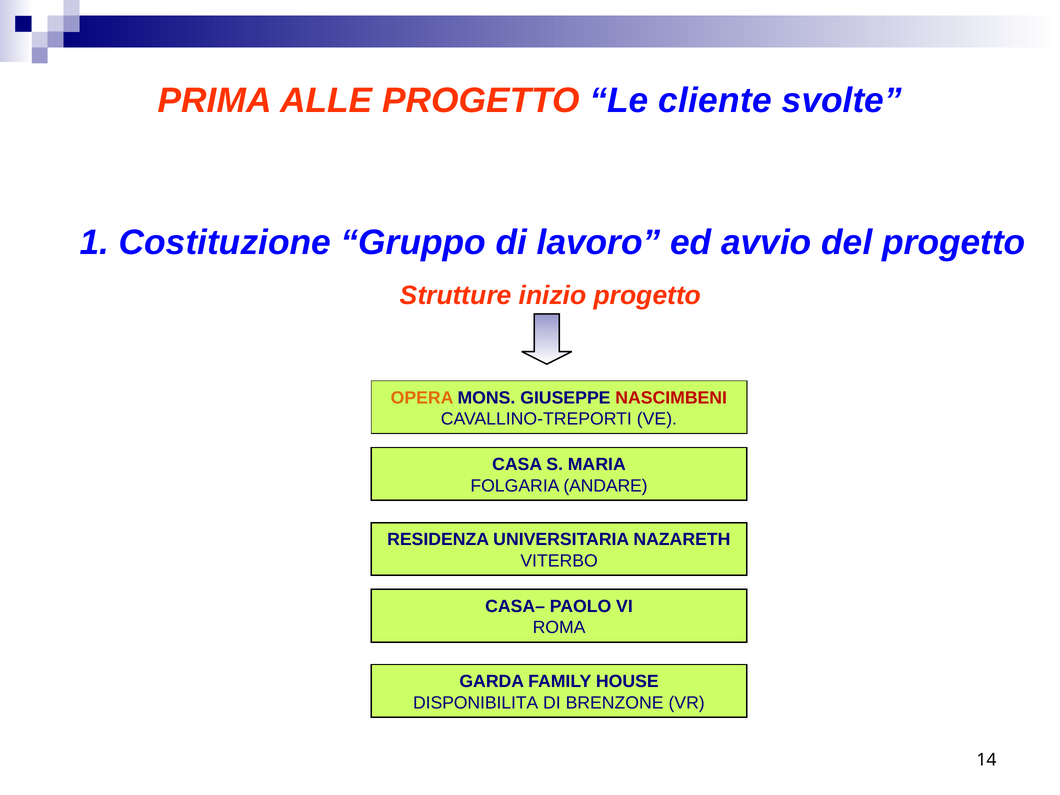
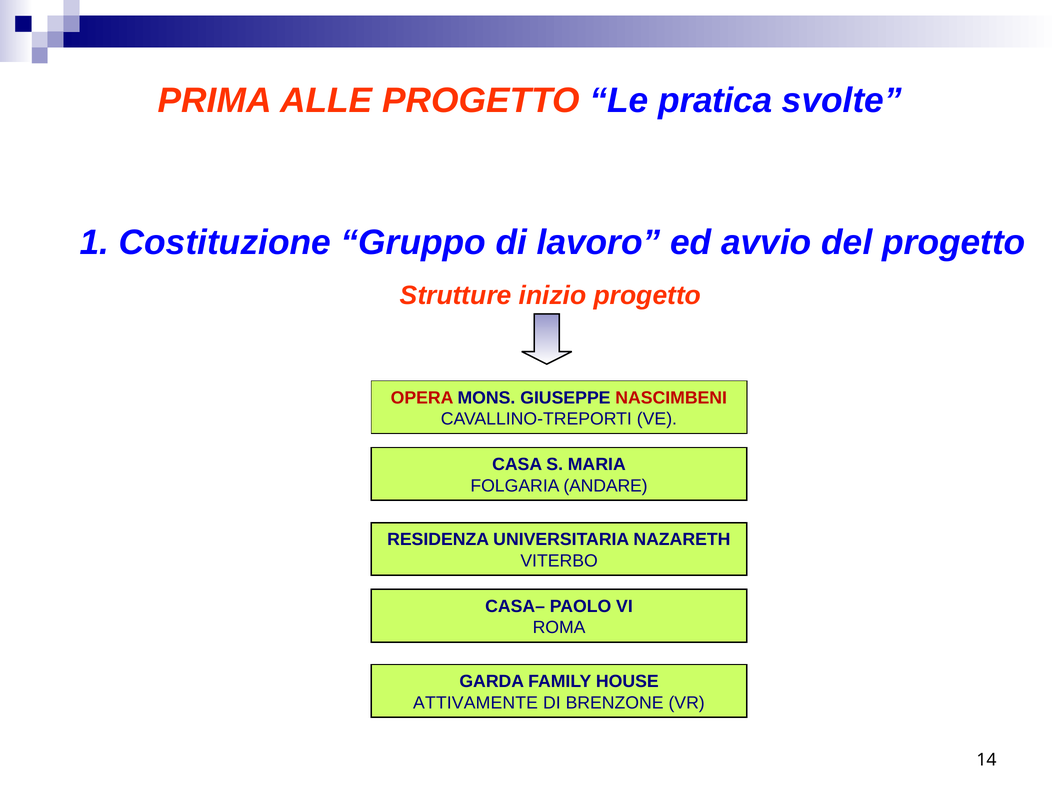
cliente: cliente -> pratica (715, 101)
OPERA colour: orange -> red (422, 398)
DISPONIBILITA: DISPONIBILITA -> ATTIVAMENTE (476, 703)
